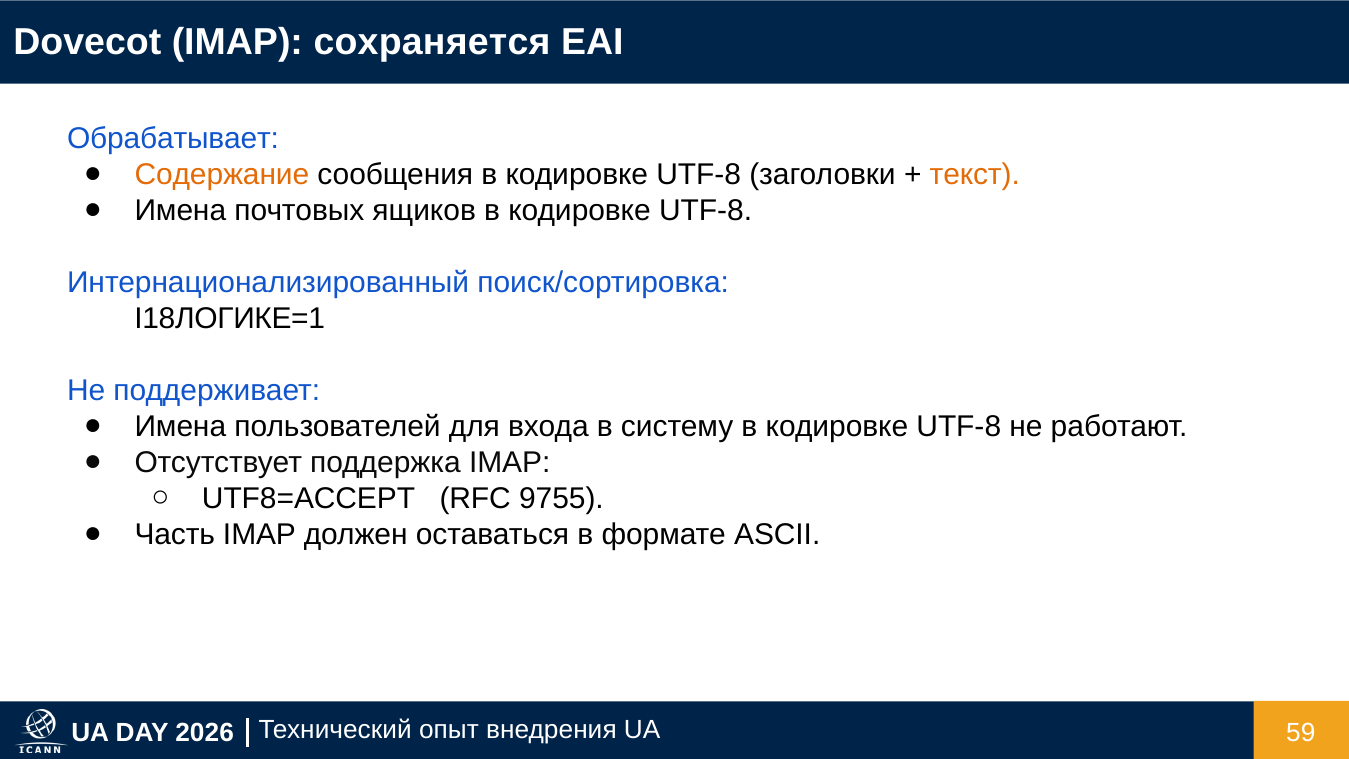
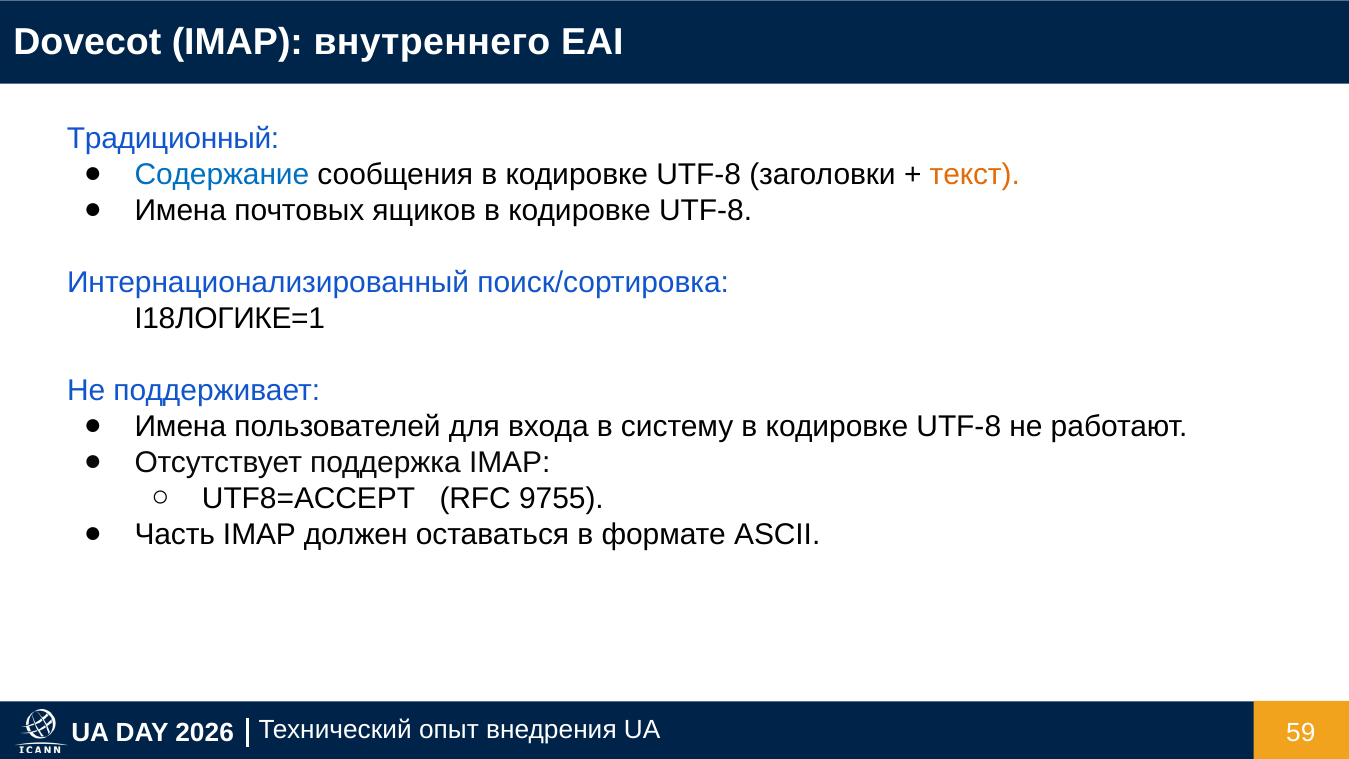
сохраняется: сохраняется -> внутреннего (432, 42)
Обрабатывает: Обрабатывает -> Традиционный (173, 139)
Содержание colour: orange -> blue (222, 175)
